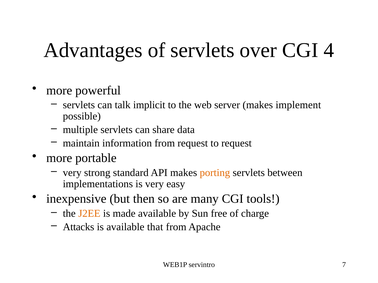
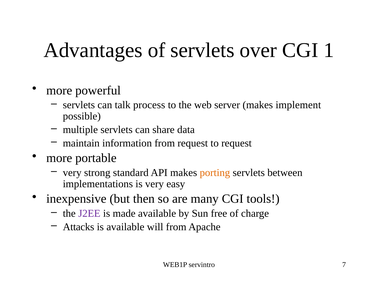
4: 4 -> 1 (329, 50)
implicit: implicit -> process (149, 105)
J2EE colour: orange -> purple (89, 214)
that: that -> will (155, 227)
